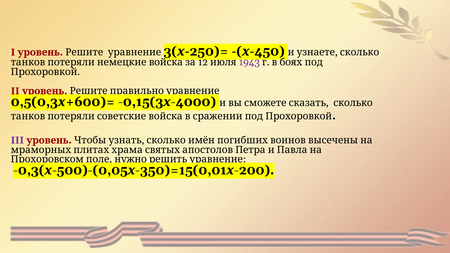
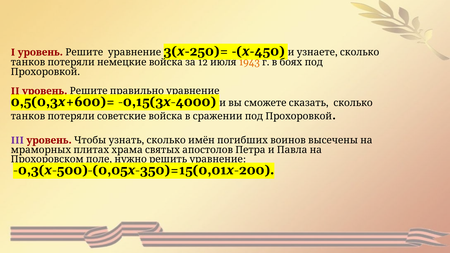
1943 colour: purple -> orange (249, 62)
